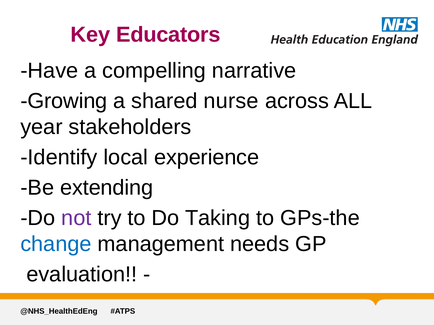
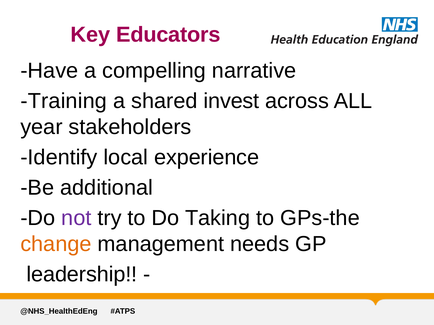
Growing: Growing -> Training (64, 101)
nurse: nurse -> invest (231, 101)
extending: extending -> additional (107, 188)
change colour: blue -> orange (56, 245)
evaluation: evaluation -> leadership (82, 275)
